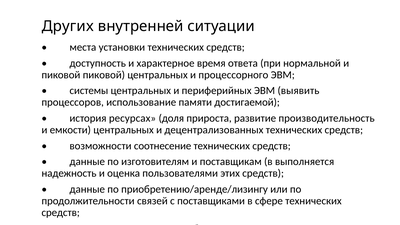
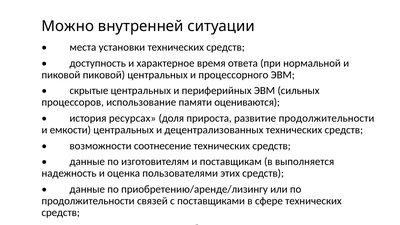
Других: Других -> Можно (68, 26)
системы: системы -> скрытые (89, 91)
выявить: выявить -> сильных (299, 91)
достигаемой: достигаемой -> оцениваются (247, 102)
развитие производительность: производительность -> продолжительности (327, 118)
